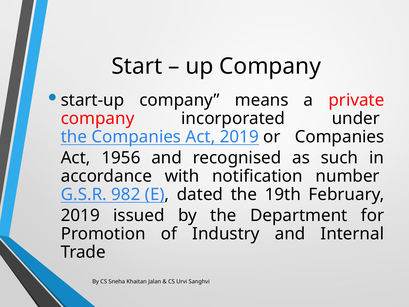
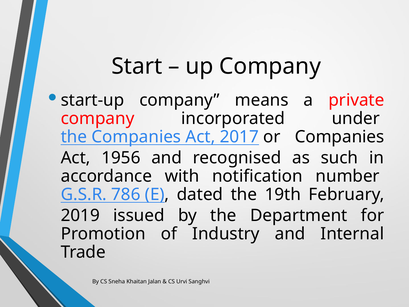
Act 2019: 2019 -> 2017 (239, 137)
982: 982 -> 786 (126, 194)
